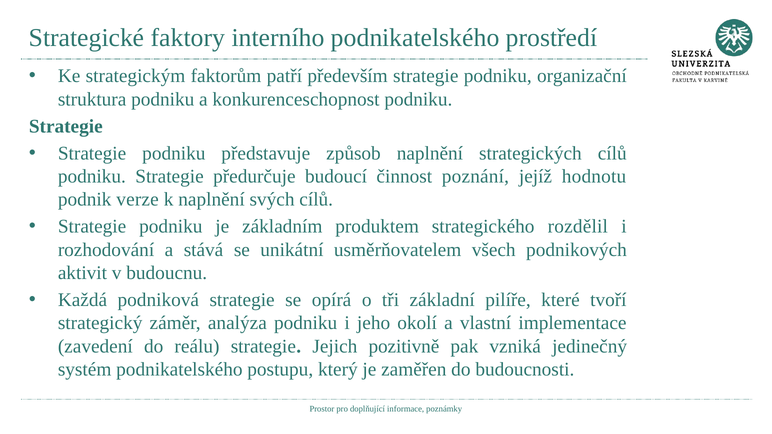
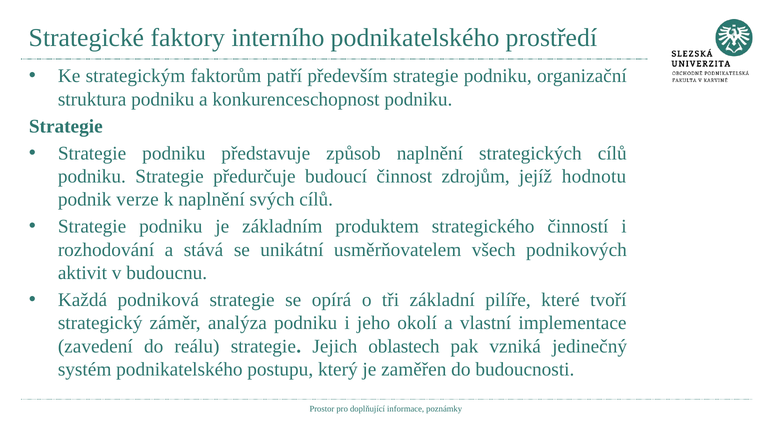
poznání: poznání -> zdrojům (476, 177)
rozdělil: rozdělil -> činností (578, 227)
pozitivně: pozitivně -> oblastech (404, 346)
